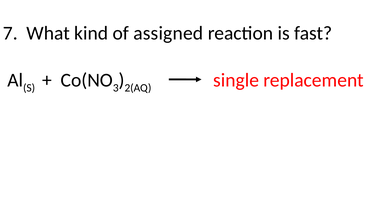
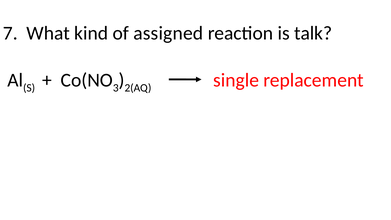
fast: fast -> talk (313, 33)
